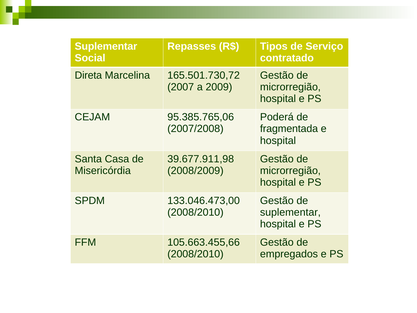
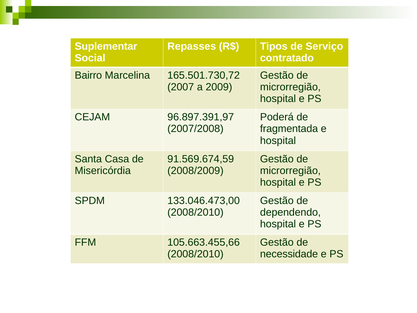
Direta: Direta -> Bairro (88, 75)
95.385.765,06: 95.385.765,06 -> 96.897.391,97 (201, 117)
39.677.911,98: 39.677.911,98 -> 91.569.674,59 (201, 159)
suplementar: suplementar -> dependendo (290, 212)
empregados: empregados -> necessidade (289, 254)
